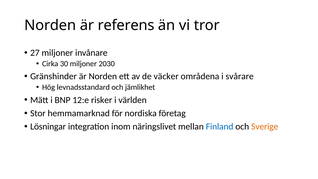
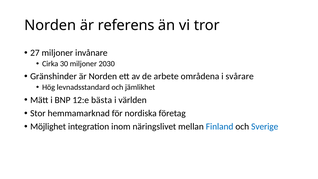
väcker: väcker -> arbete (166, 76)
risker: risker -> bästa (102, 100)
Lösningar: Lösningar -> Möjlighet (48, 127)
Sverige colour: orange -> blue (265, 127)
